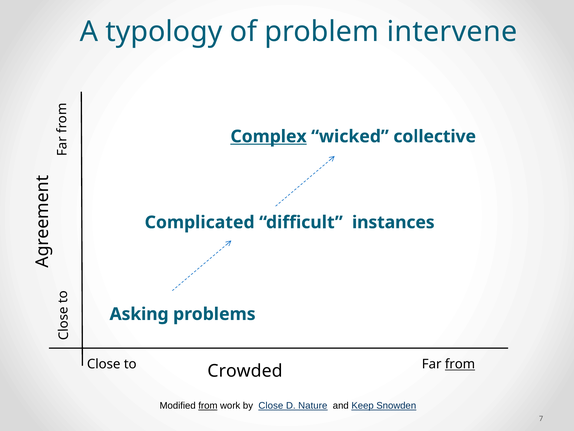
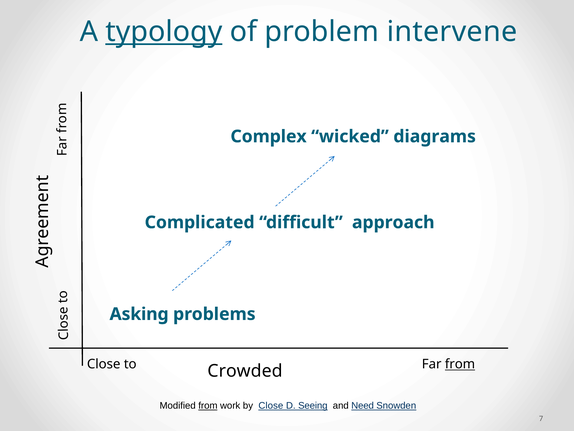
typology underline: none -> present (164, 32)
Complex underline: present -> none (269, 136)
collective: collective -> diagrams (435, 136)
instances: instances -> approach (393, 222)
Nature: Nature -> Seeing (313, 405)
Keep: Keep -> Need (363, 405)
